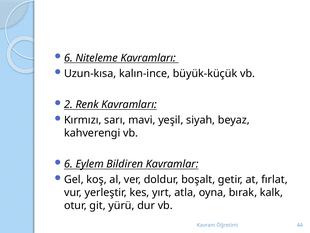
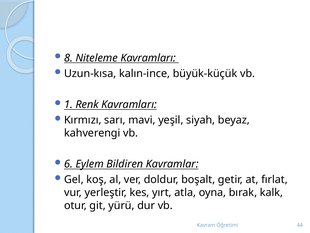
6: 6 -> 8 (68, 58)
2: 2 -> 1 (68, 104)
